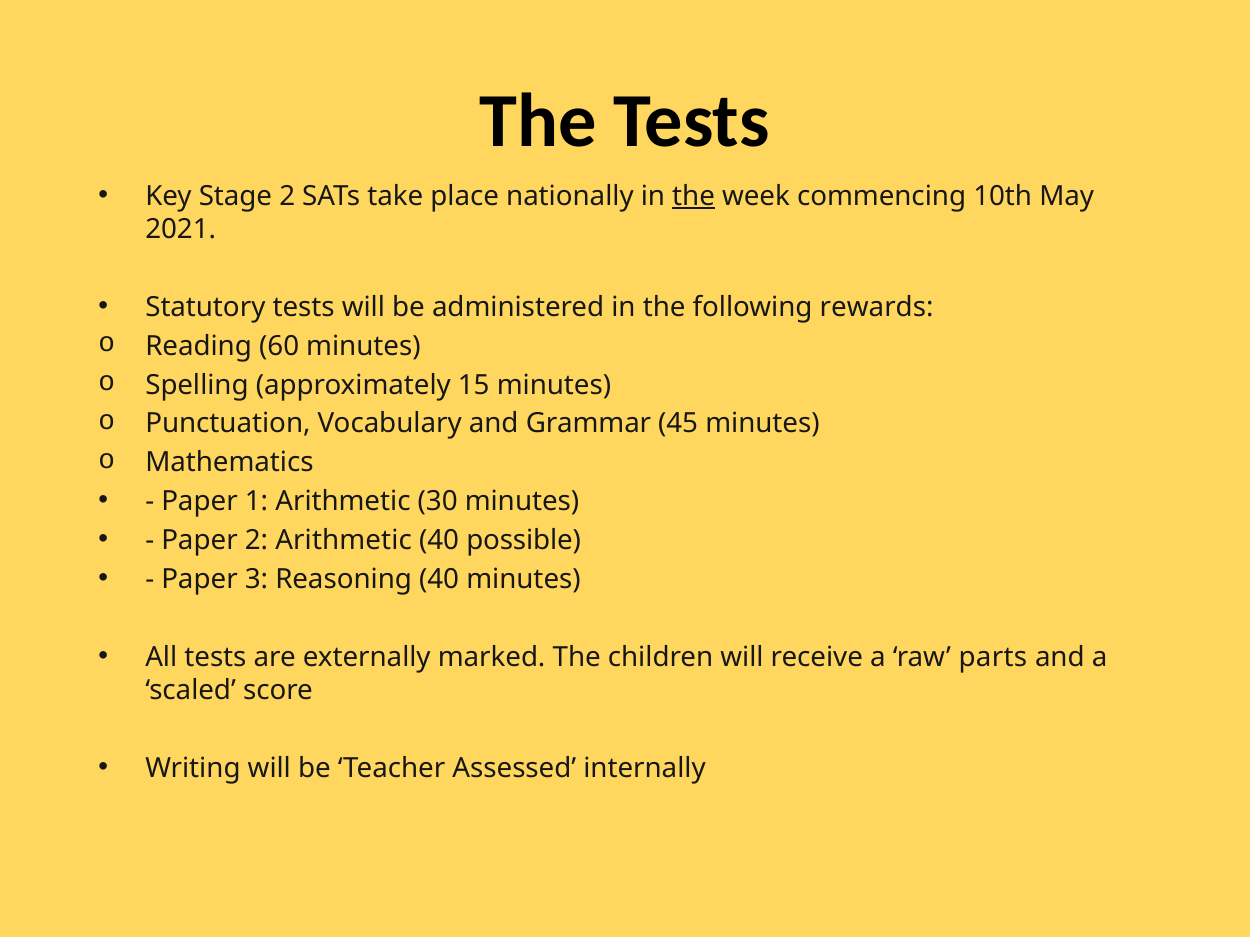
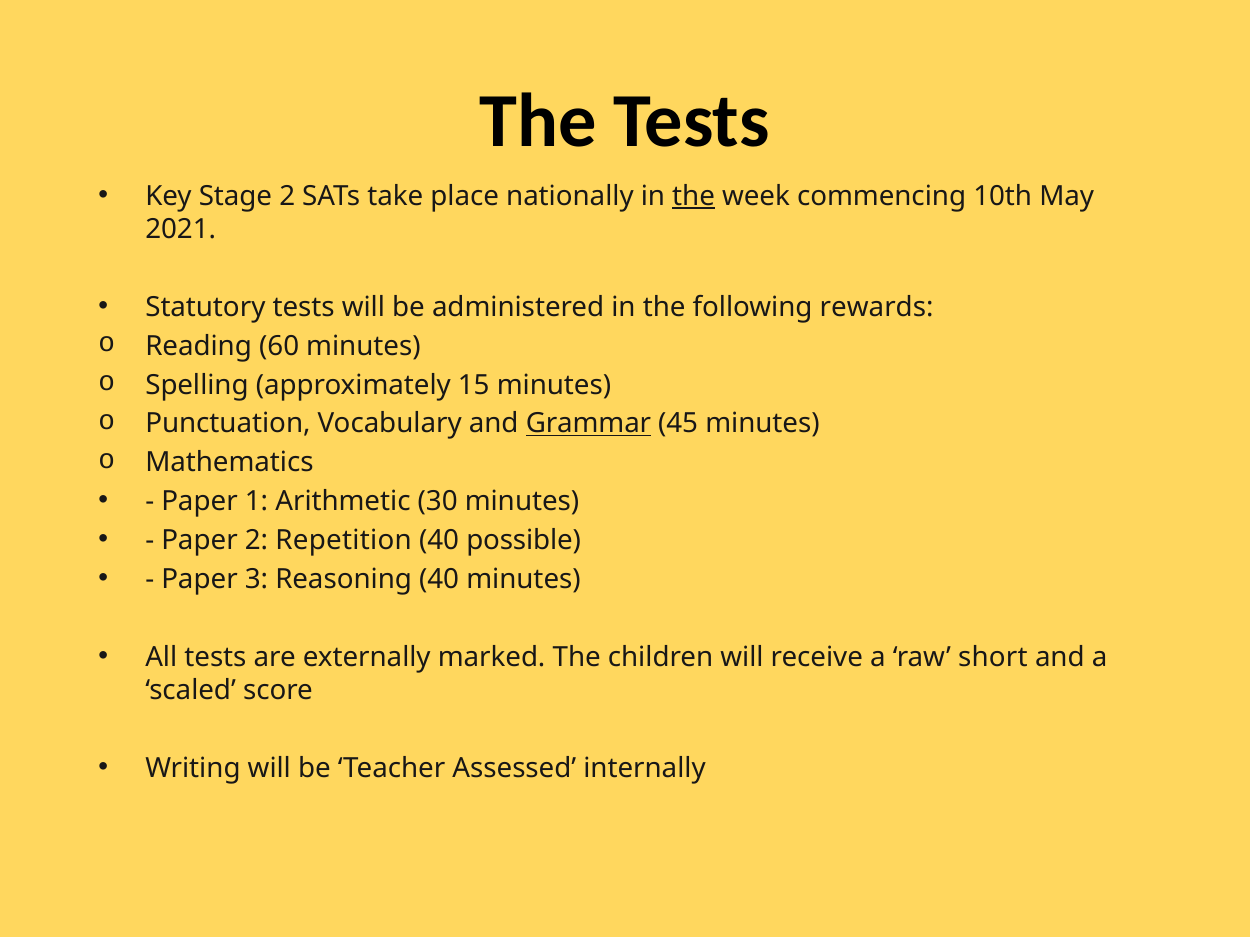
Grammar underline: none -> present (588, 424)
2 Arithmetic: Arithmetic -> Repetition (344, 541)
parts: parts -> short (993, 657)
